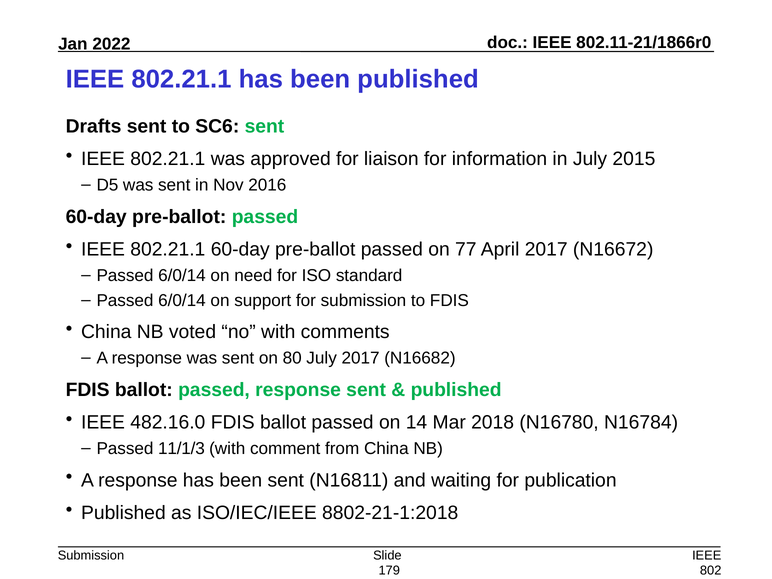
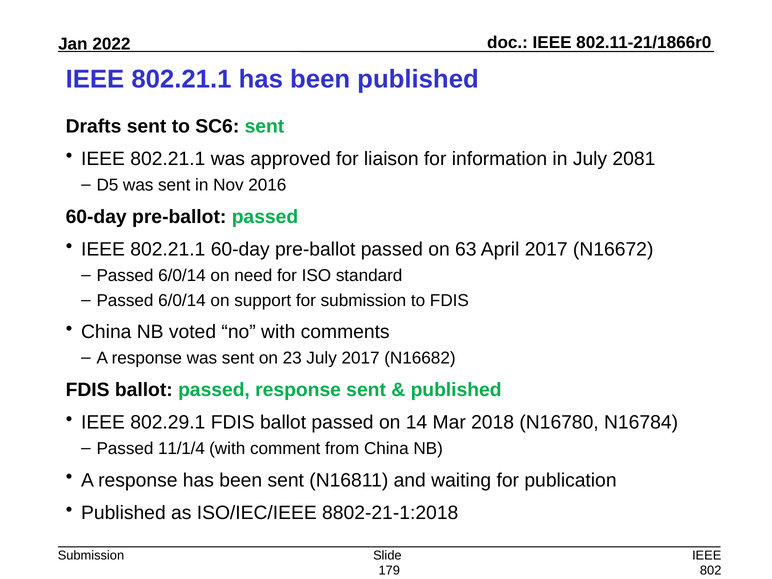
2015: 2015 -> 2081 (634, 159)
77: 77 -> 63 (466, 250)
80: 80 -> 23 (292, 358)
482.16.0: 482.16.0 -> 802.29.1 (168, 423)
11/1/3: 11/1/3 -> 11/1/4 (181, 449)
